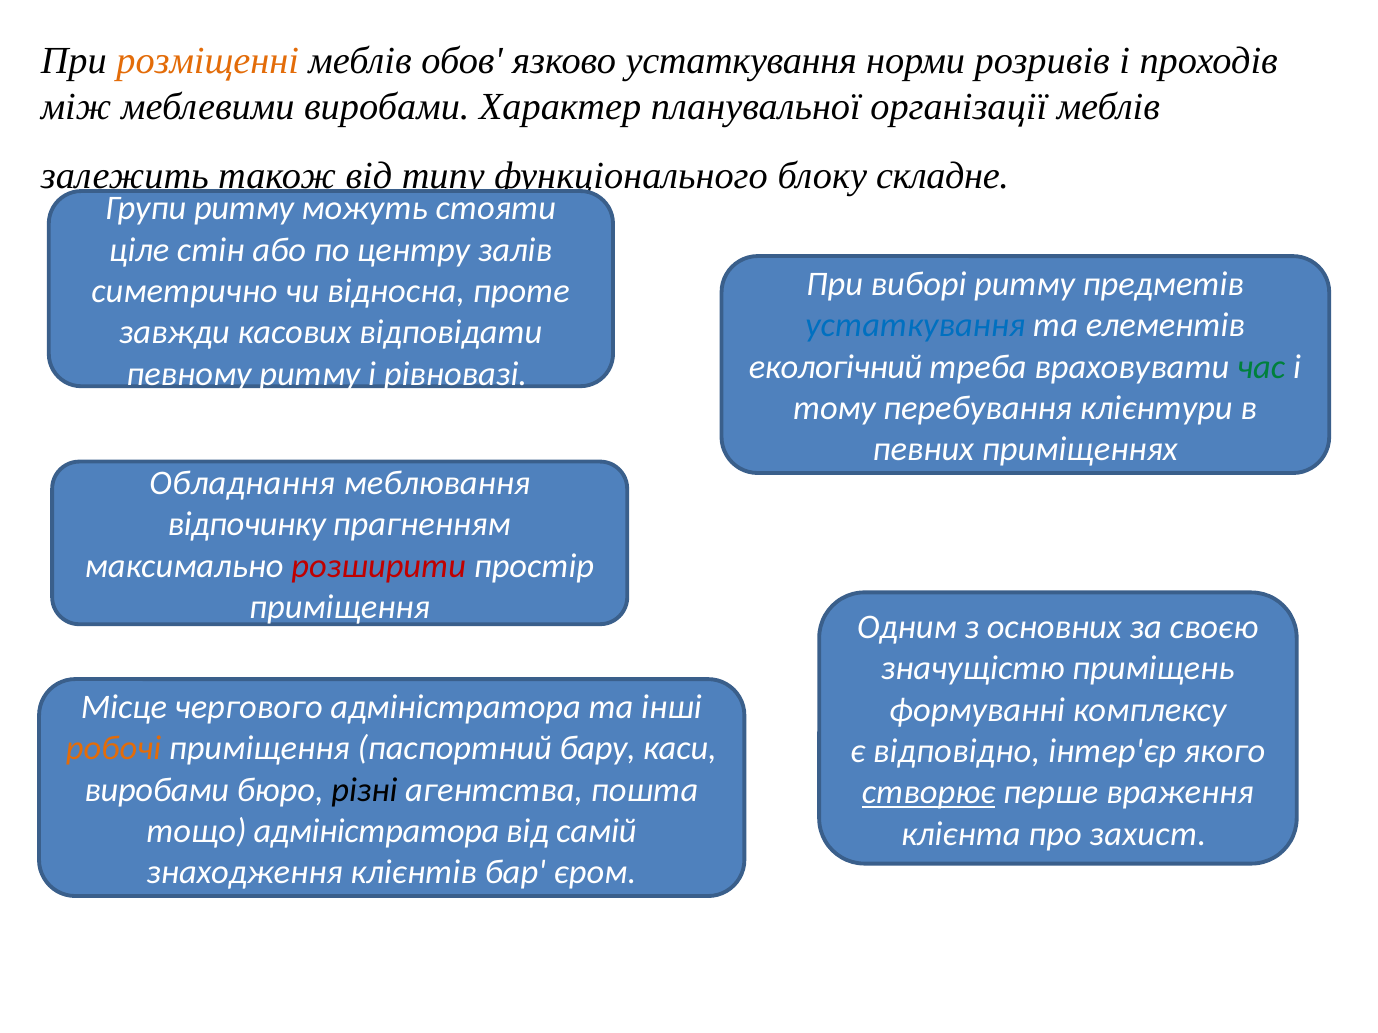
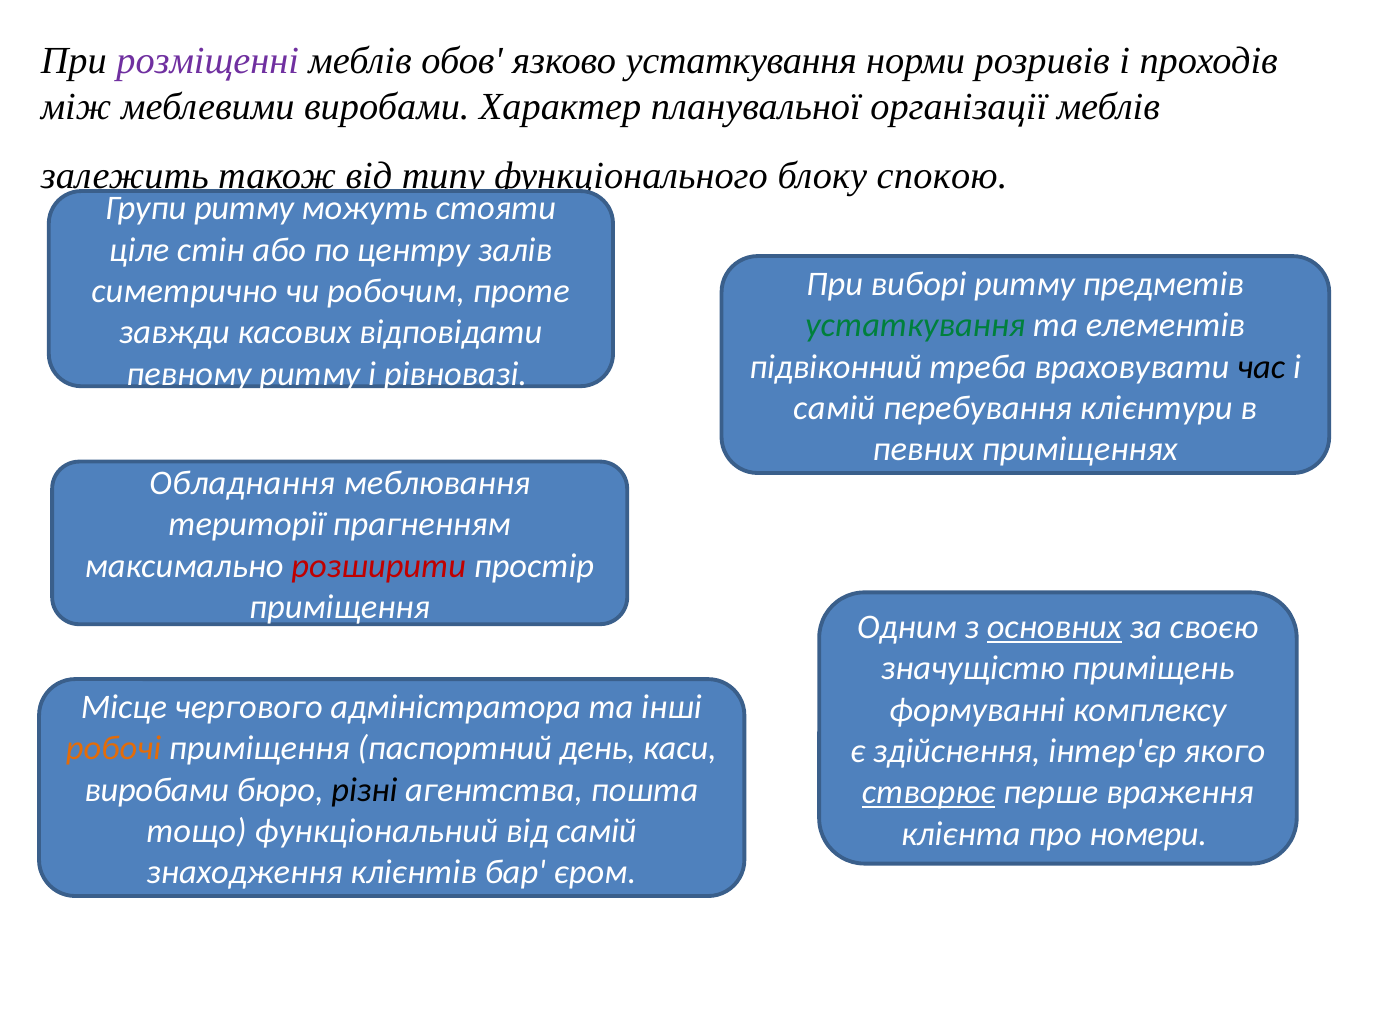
розміщенні colour: orange -> purple (208, 61)
складне: складне -> спокою (942, 176)
відносна: відносна -> робочим (396, 291)
устаткування colour: blue -> green (915, 326)
екологічний: екологічний -> підвіконний (836, 367)
час colour: green -> black (1261, 367)
тому: тому -> самій (834, 408)
відпочинку: відпочинку -> території (247, 525)
основних underline: none -> present (1054, 627)
бару: бару -> день (598, 749)
відповідно: відповідно -> здійснення (957, 751)
тощо адміністратора: адміністратора -> функціональний (376, 832)
захист: захист -> номери (1148, 834)
